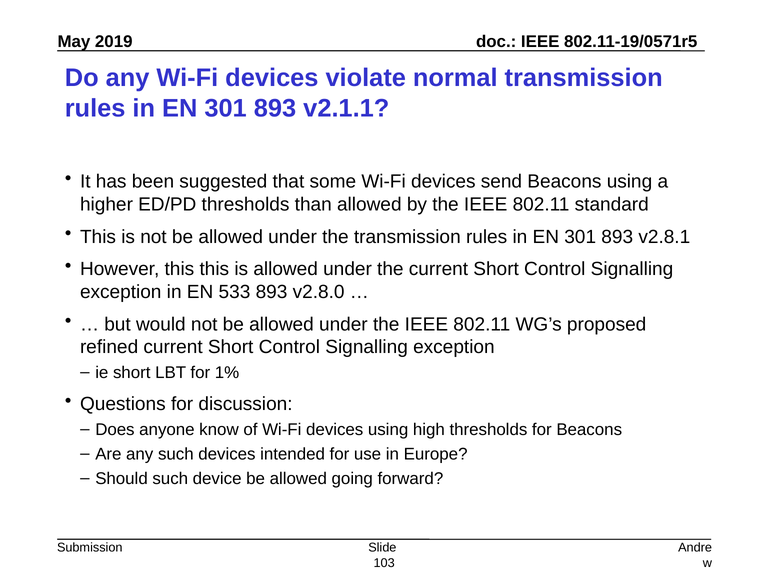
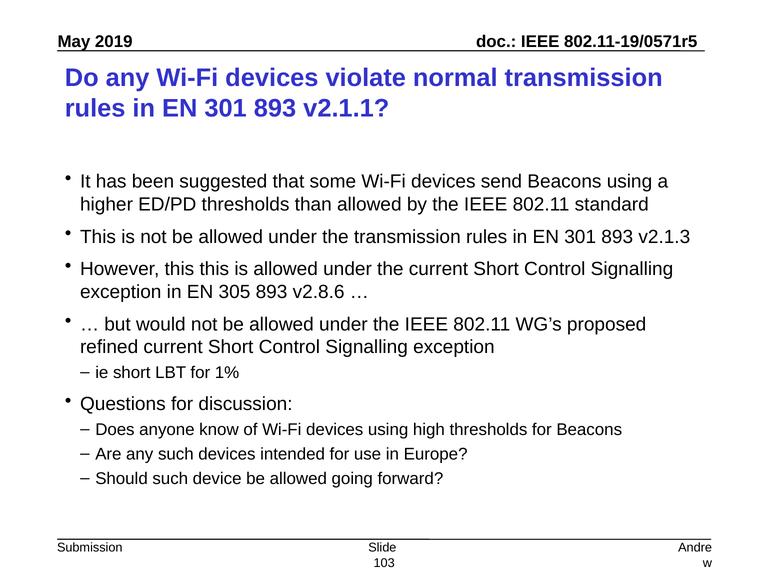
v2.8.1: v2.8.1 -> v2.1.3 (664, 237)
533: 533 -> 305 (234, 292)
v2.8.0: v2.8.0 -> v2.8.6 (319, 292)
